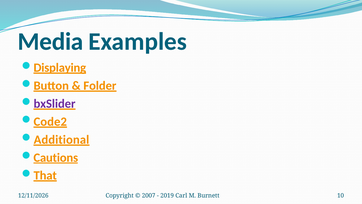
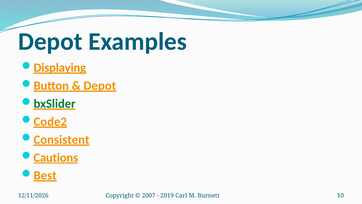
Media: Media -> Depot (50, 42)
Folder: Folder -> Depot (100, 86)
bxSlider colour: purple -> green (55, 104)
Additional: Additional -> Consistent (61, 139)
That: That -> Best (45, 175)
